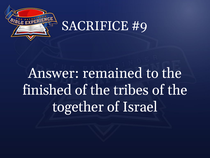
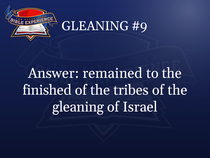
SACRIFICE: SACRIFICE -> GLEANING (95, 26)
together: together -> gleaning (78, 107)
